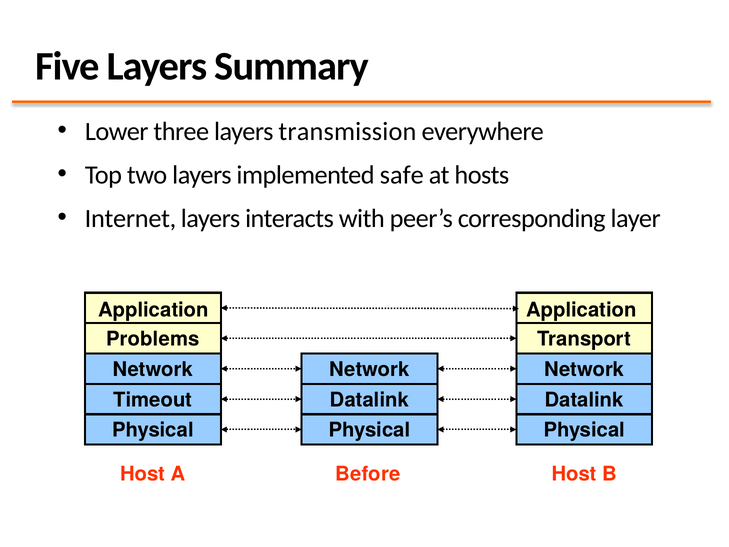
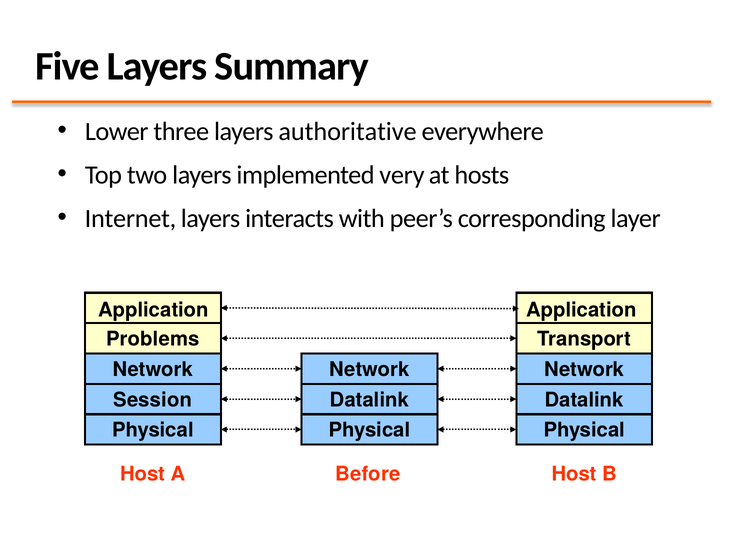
transmission: transmission -> authoritative (348, 131)
safe: safe -> very (402, 175)
Timeout: Timeout -> Session (153, 400)
